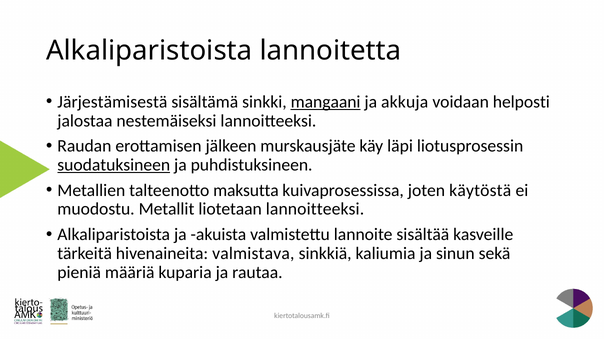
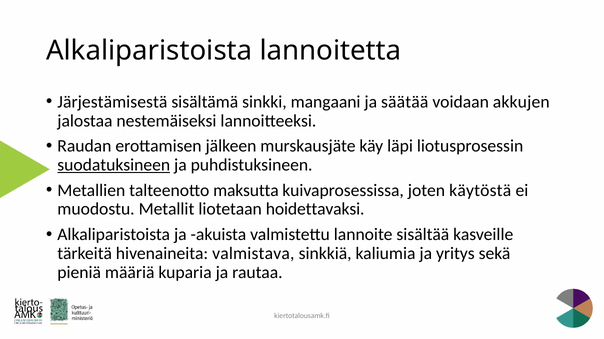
mangaani underline: present -> none (326, 102)
akkuja: akkuja -> säätää (405, 102)
helposti: helposti -> akkujen (521, 102)
liotetaan lannoitteeksi: lannoitteeksi -> hoidettavaksi (315, 210)
sinun: sinun -> yritys (455, 254)
